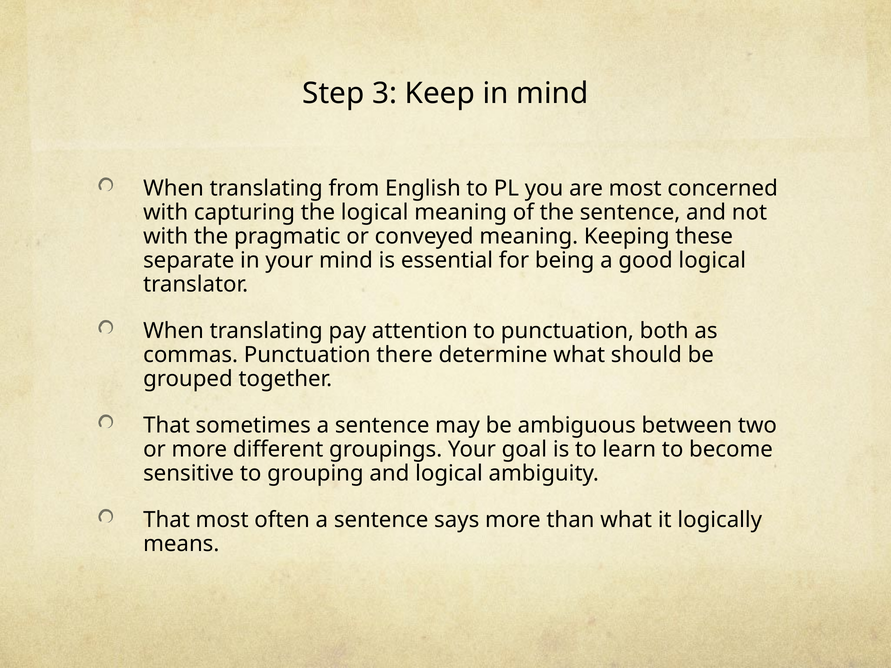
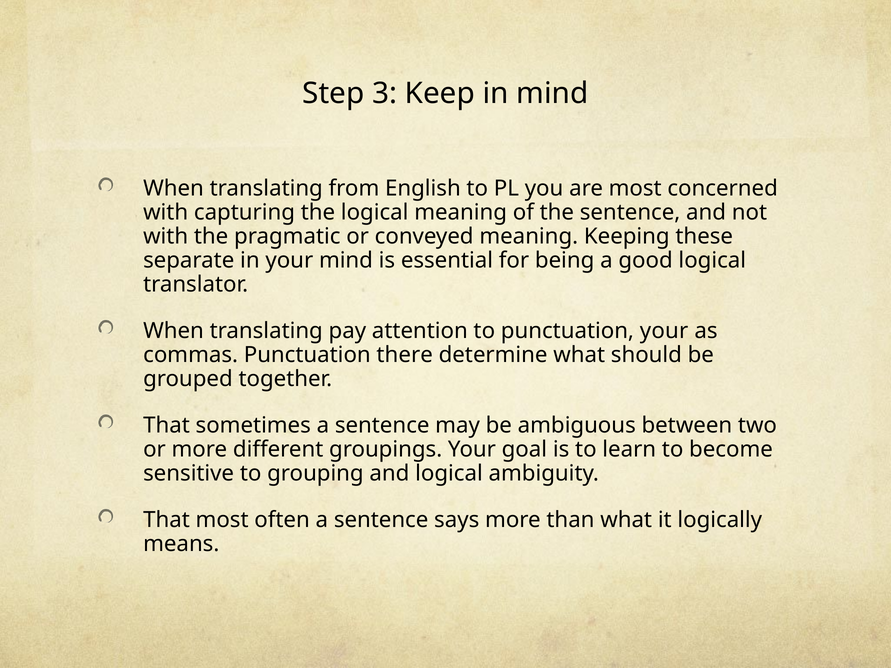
punctuation both: both -> your (664, 331)
